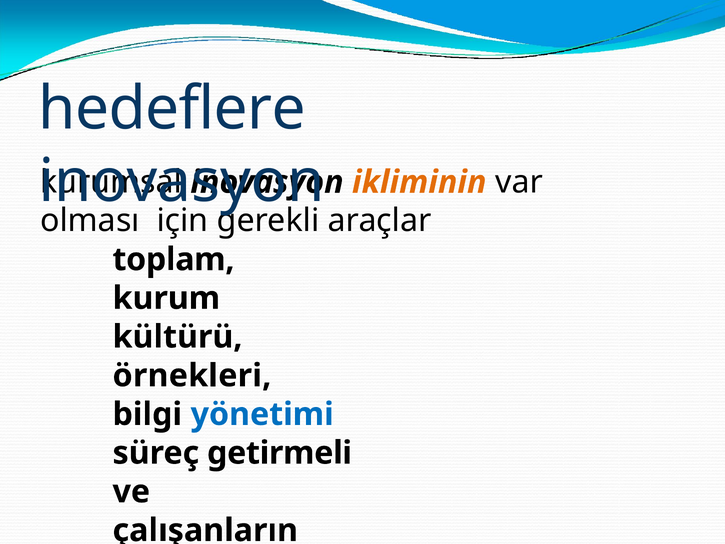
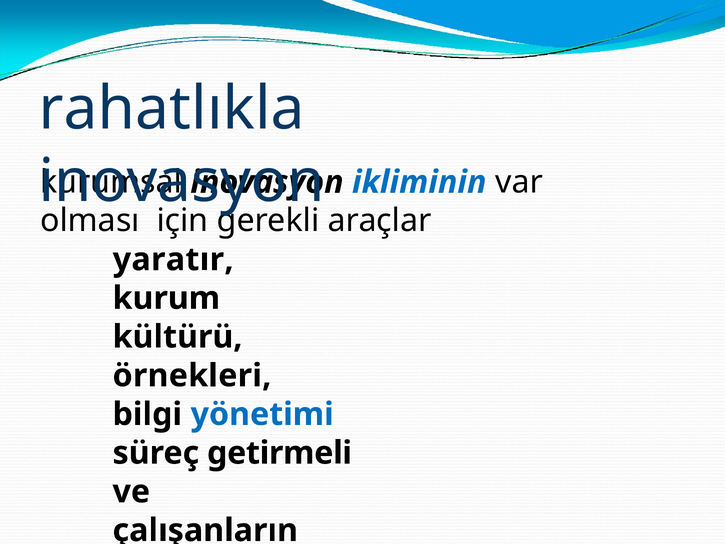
hedeflere: hedeflere -> rahatlıkla (172, 109)
ikliminin colour: orange -> blue (419, 182)
toplam: toplam -> yaratır (173, 259)
